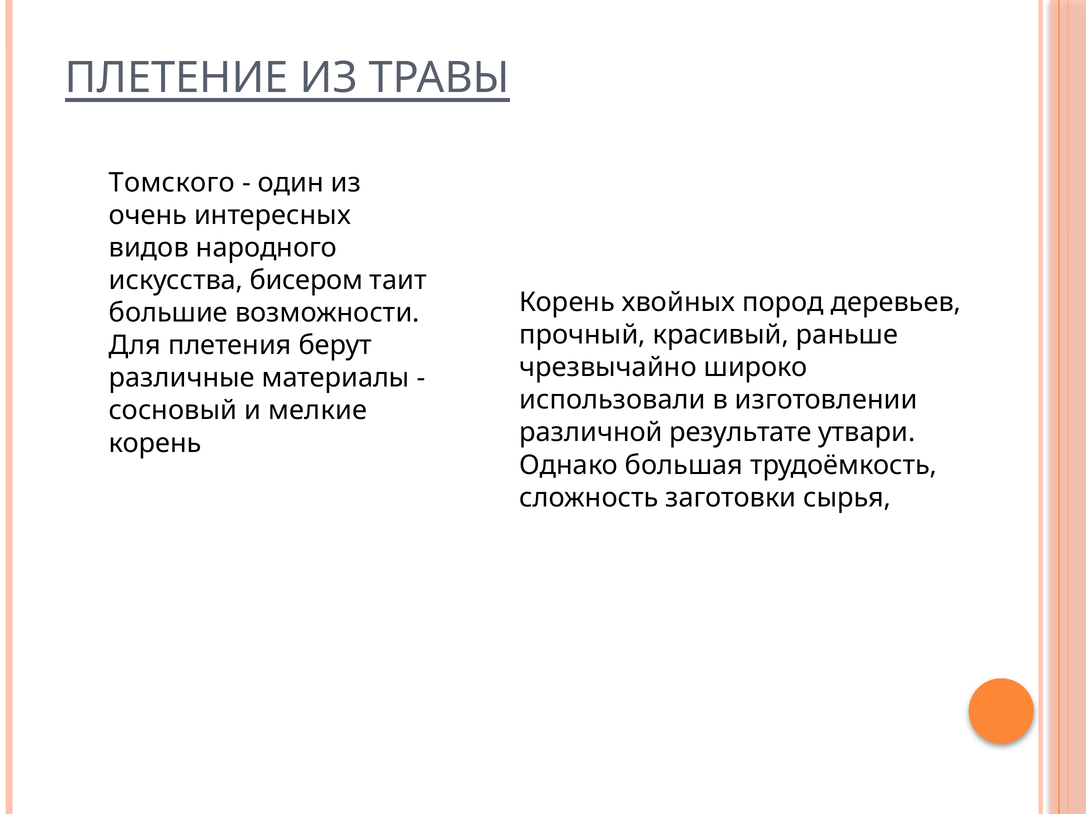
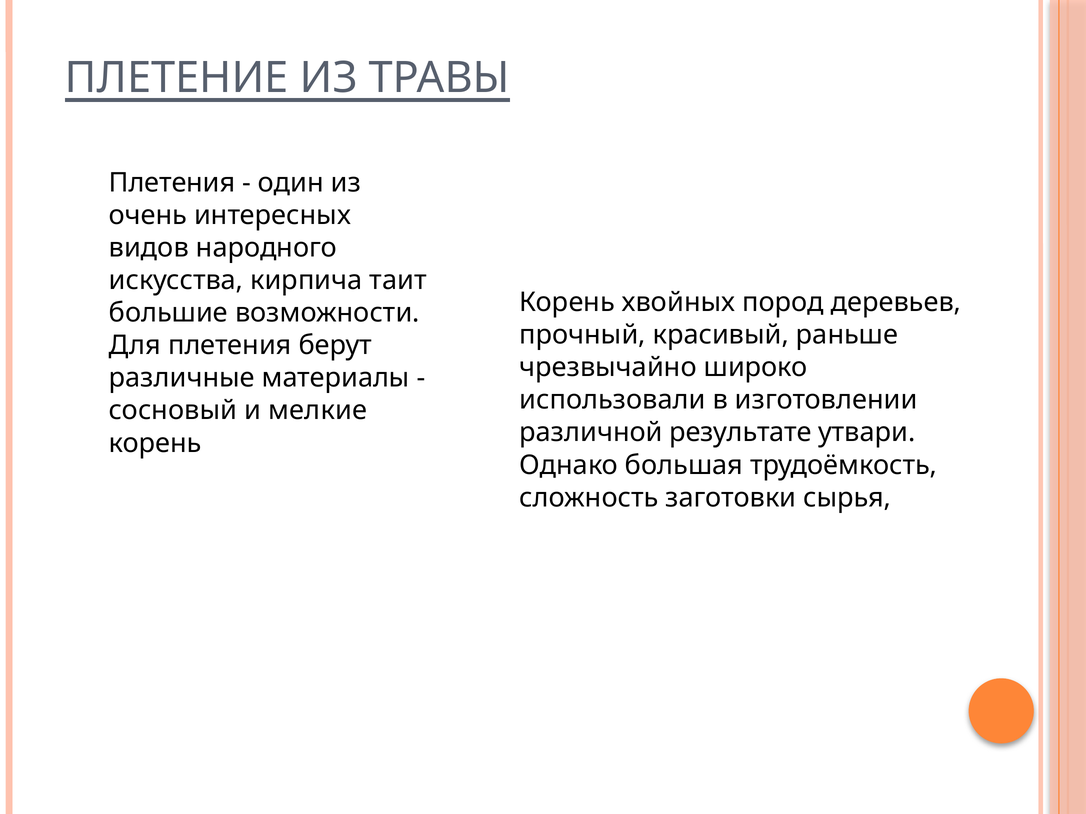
Томского: Томского -> Плетения (172, 183)
бисером: бисером -> кирпича (306, 280)
